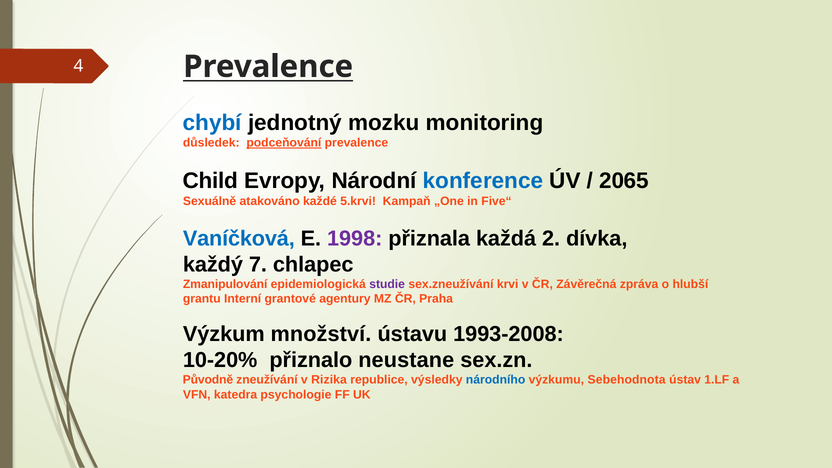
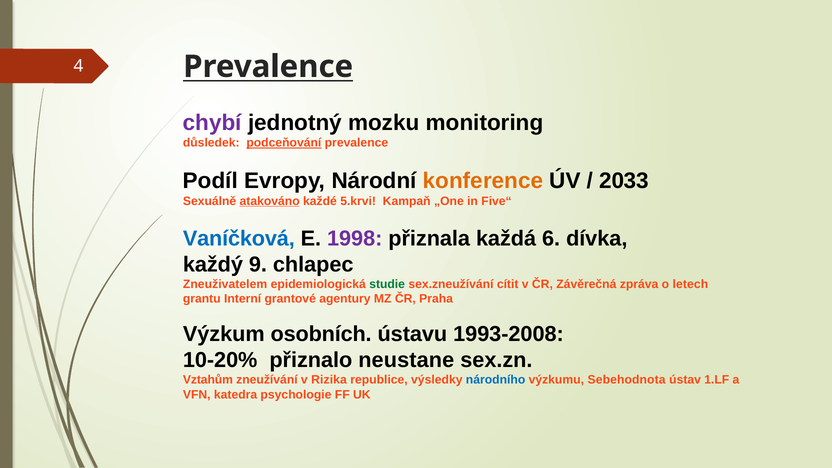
chybí colour: blue -> purple (212, 123)
Child: Child -> Podíl (210, 181)
konference colour: blue -> orange (483, 181)
2065: 2065 -> 2033 (624, 181)
atakováno underline: none -> present (270, 201)
2: 2 -> 6 (551, 239)
7: 7 -> 9 (258, 265)
Zmanipulování: Zmanipulování -> Zneuživatelem (225, 284)
studie colour: purple -> green (387, 284)
krvi: krvi -> cítit (508, 284)
hlubší: hlubší -> letech (690, 284)
množství: množství -> osobních (321, 334)
Původně: Původně -> Vztahům (208, 380)
